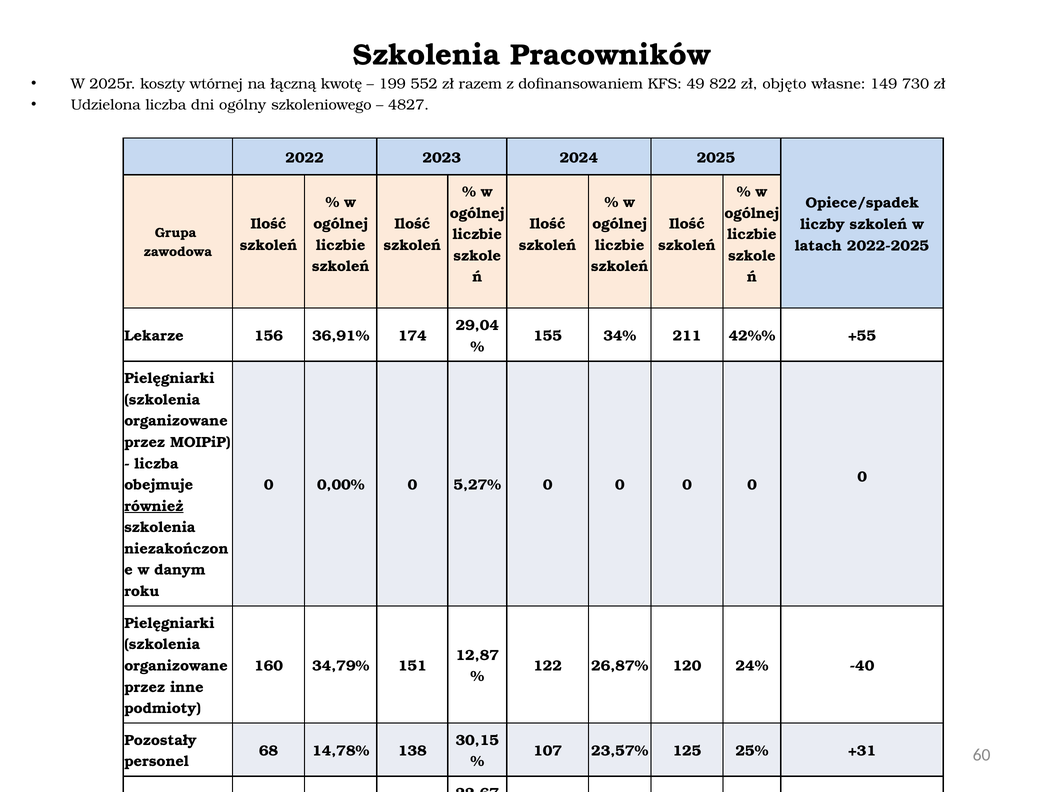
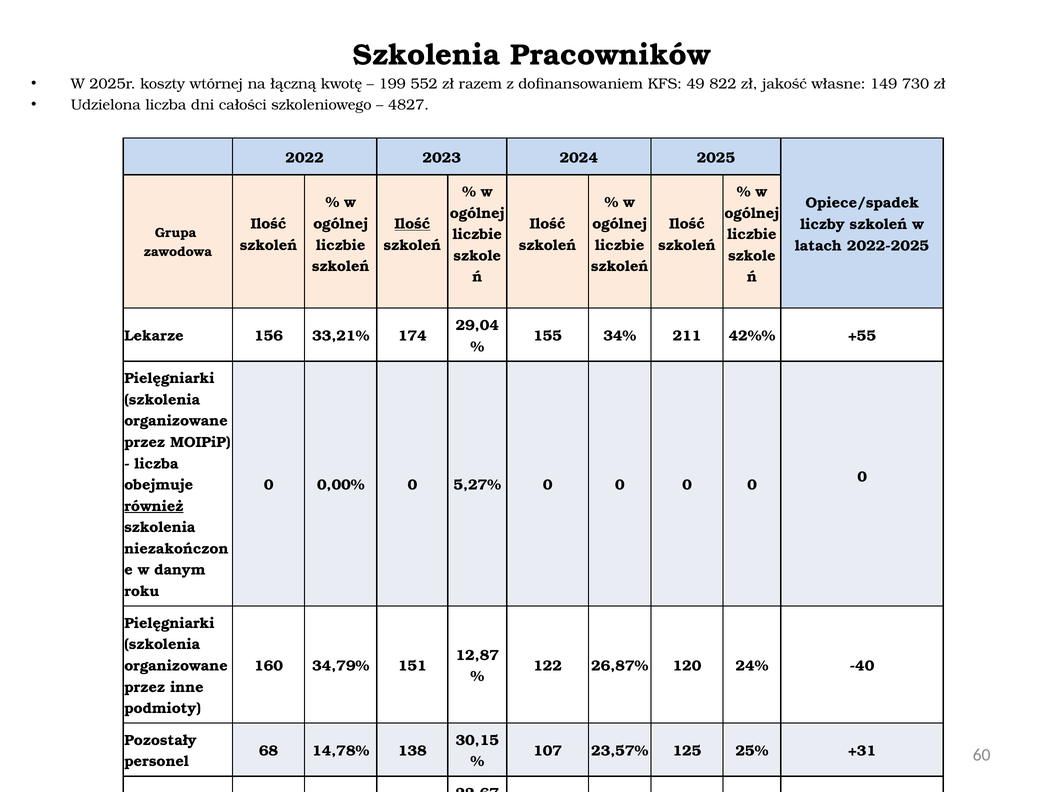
objęto: objęto -> jakość (785, 84)
ogólny: ogólny -> całości (243, 105)
Ilość underline: none -> present (412, 224)
36,91%: 36,91% -> 33,21% (341, 336)
